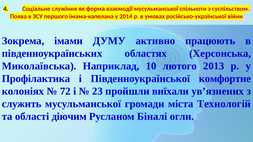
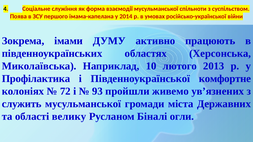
23: 23 -> 93 (97, 91)
виїхали: виїхали -> живемо (170, 91)
Технологій: Технологій -> Державних (224, 104)
діючим: діючим -> велику (69, 117)
